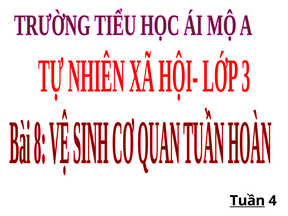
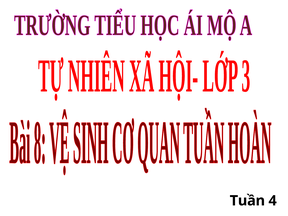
Tuần underline: present -> none (247, 201)
